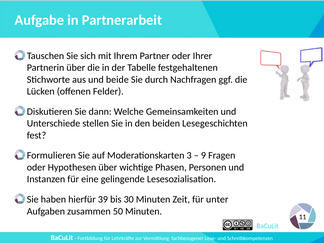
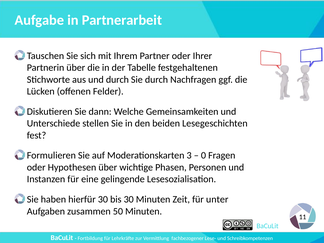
und beide: beide -> durch (117, 80)
9: 9 -> 0 (203, 155)
hierfür 39: 39 -> 30 (103, 199)
